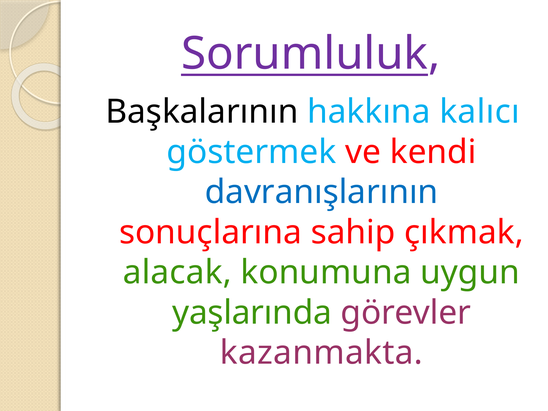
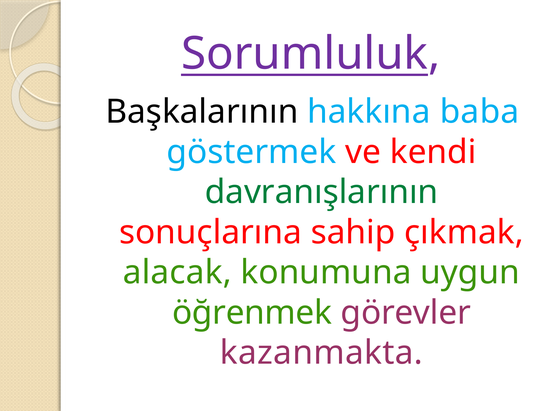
kalıcı: kalıcı -> baba (480, 112)
davranışlarının colour: blue -> green (322, 192)
yaşlarında: yaşlarında -> öğrenmek (252, 313)
